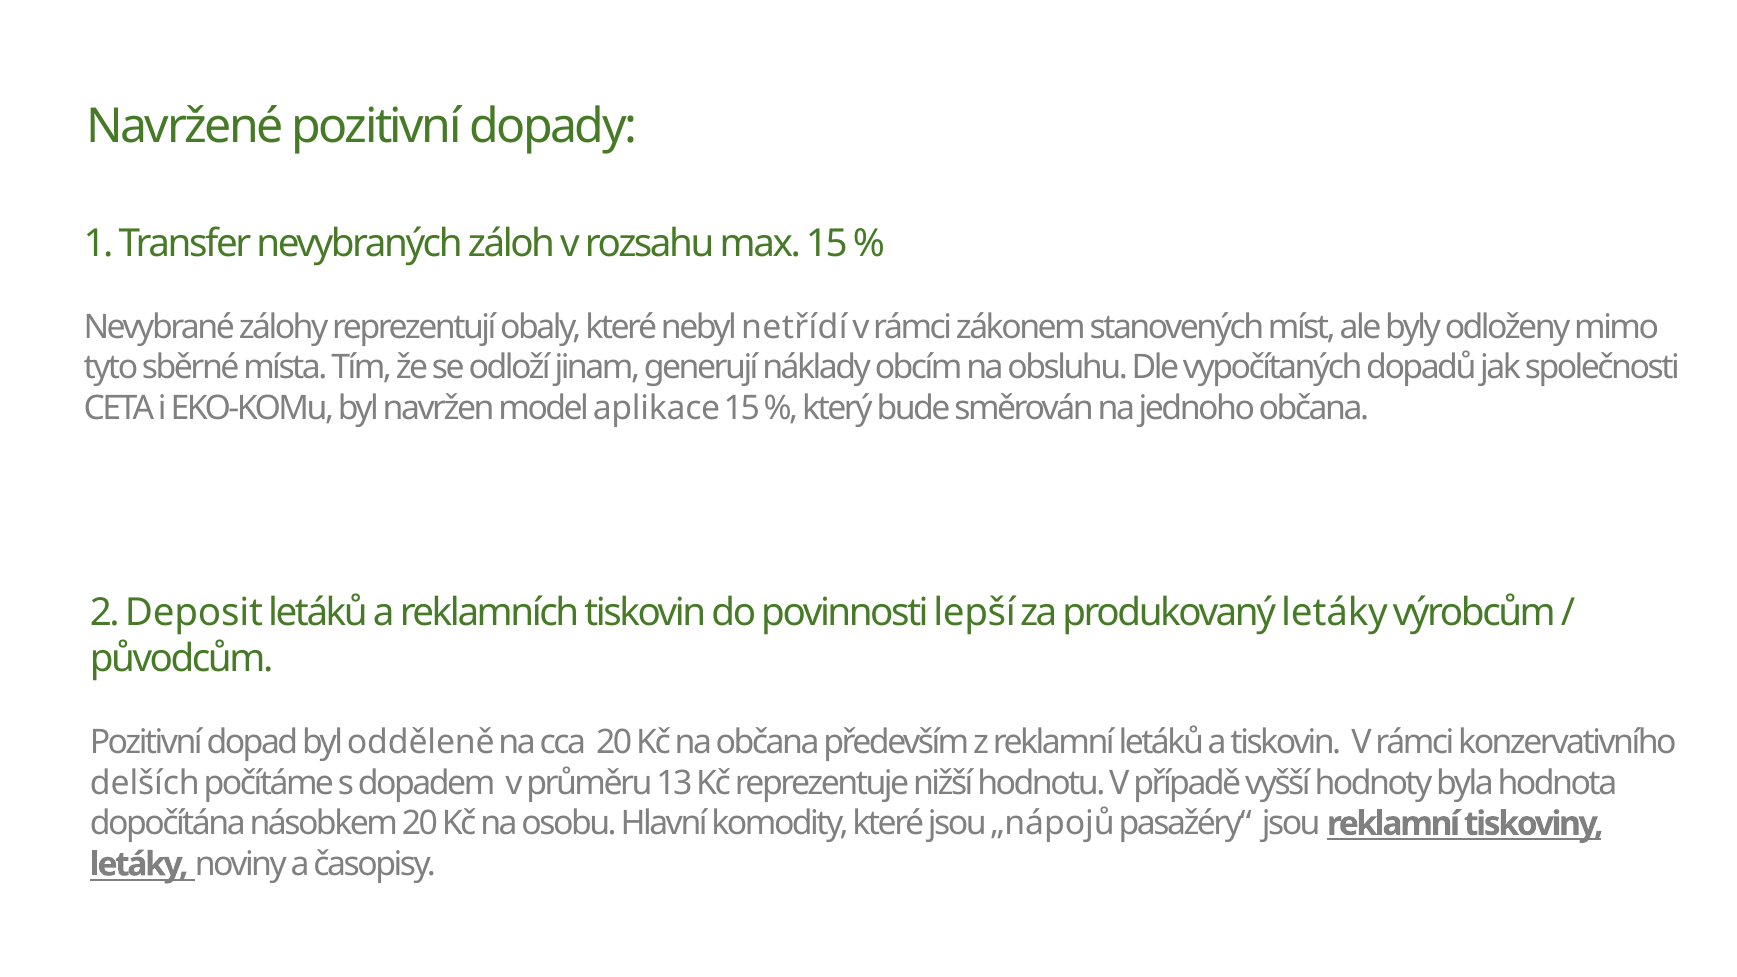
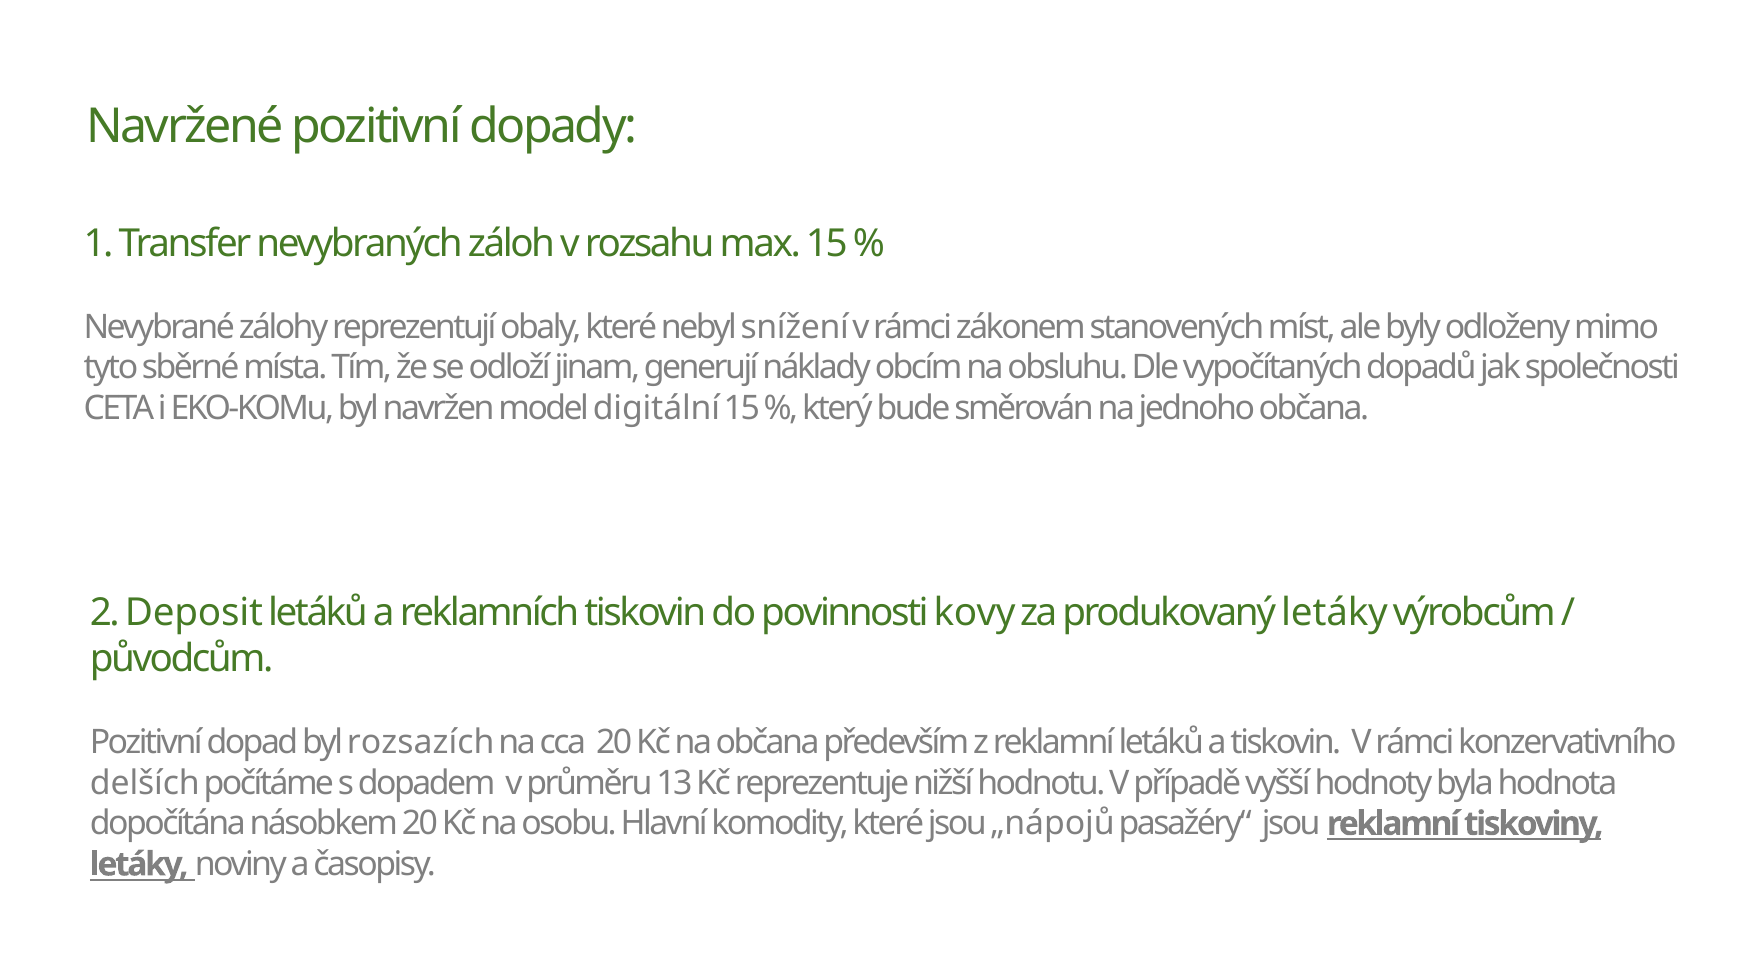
netřídí: netřídí -> snížení (795, 327)
aplikace: aplikace -> digitální (656, 408)
lepší: lepší -> kovy (975, 613)
odděleně: odděleně -> rozsazích (421, 743)
